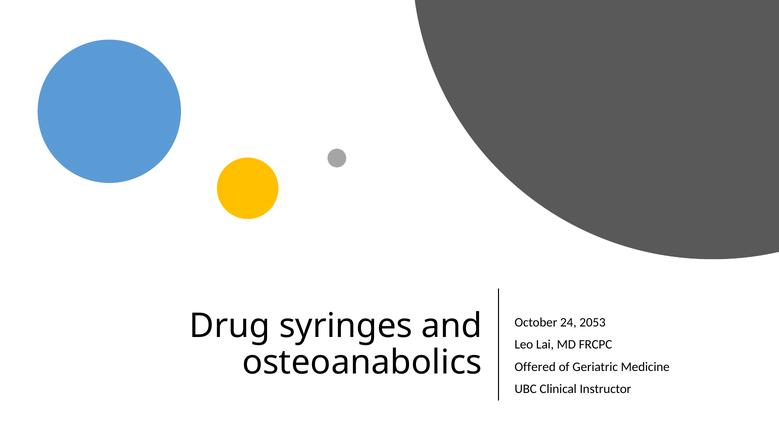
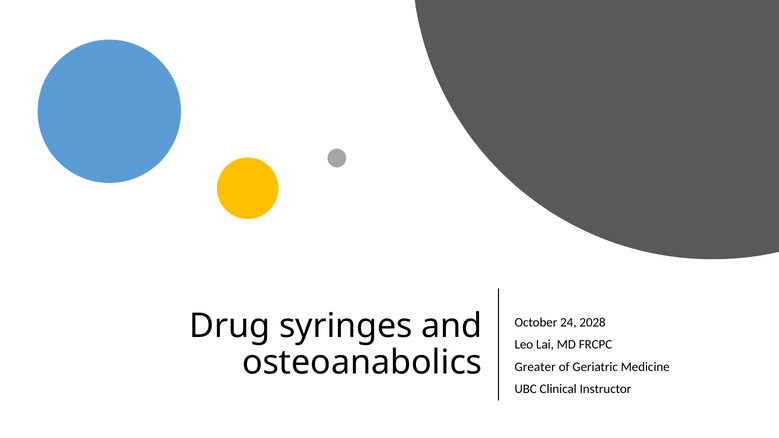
2053: 2053 -> 2028 (593, 323)
Offered: Offered -> Greater (535, 367)
